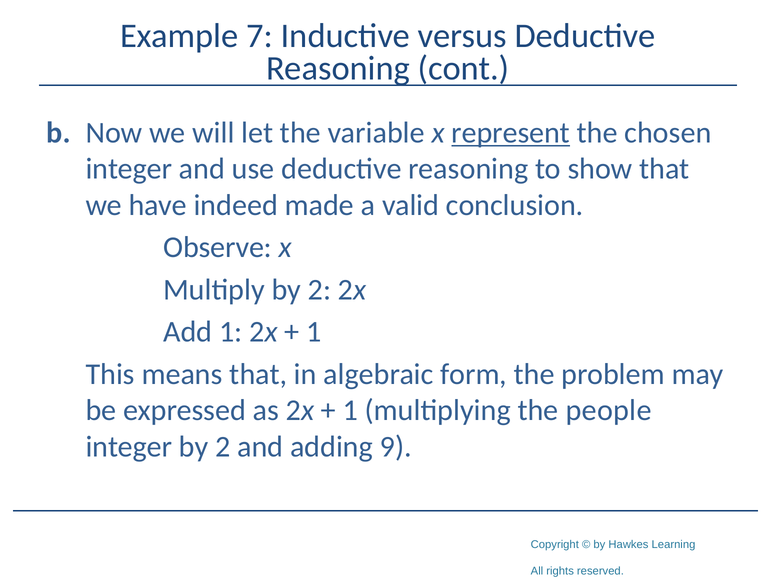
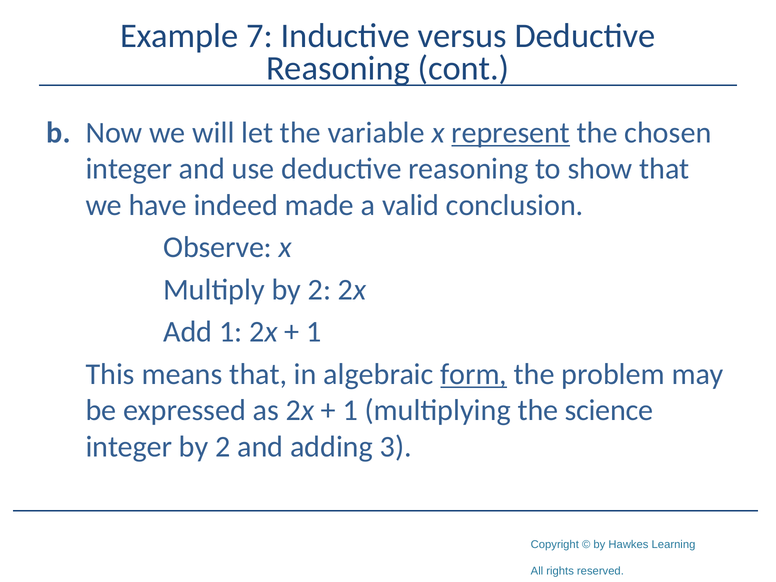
form underline: none -> present (474, 374)
people: people -> science (609, 411)
9: 9 -> 3 (396, 447)
